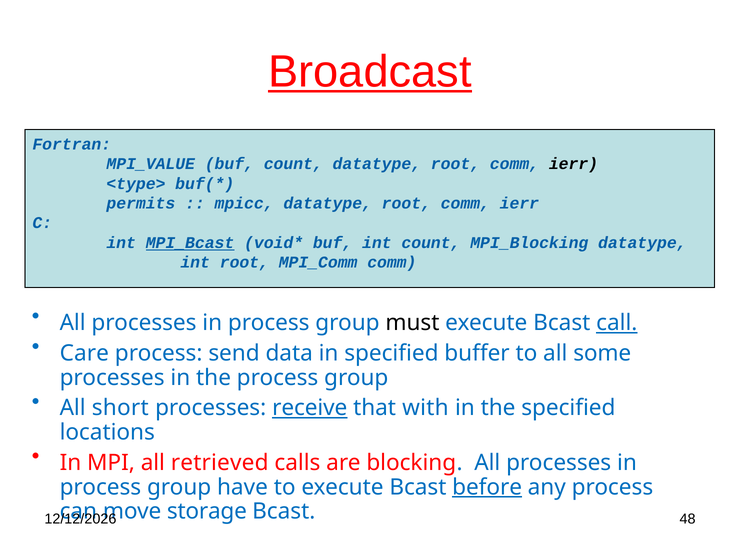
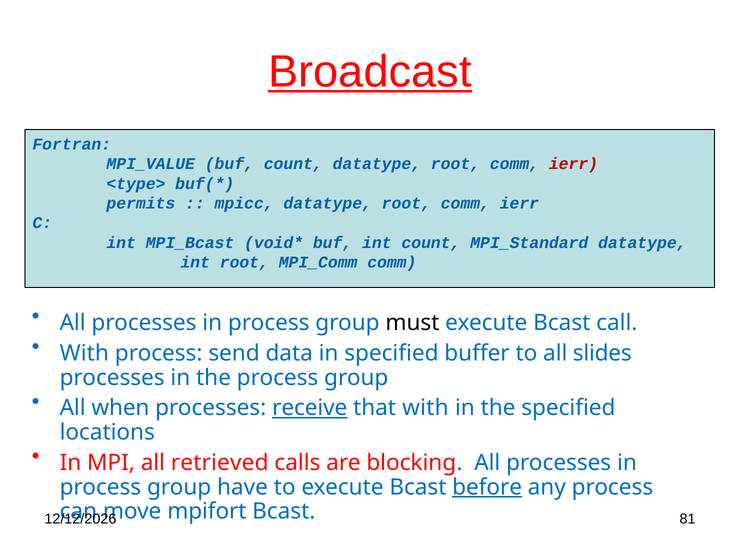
ierr colour: black -> red (573, 164)
MPI_Bcast underline: present -> none (190, 243)
MPI_Blocking: MPI_Blocking -> MPI_Standard (529, 243)
call underline: present -> none (617, 323)
Care: Care -> With (84, 353)
some: some -> slides (602, 353)
short: short -> when (120, 408)
storage: storage -> mpifort (207, 512)
48: 48 -> 81 (688, 519)
